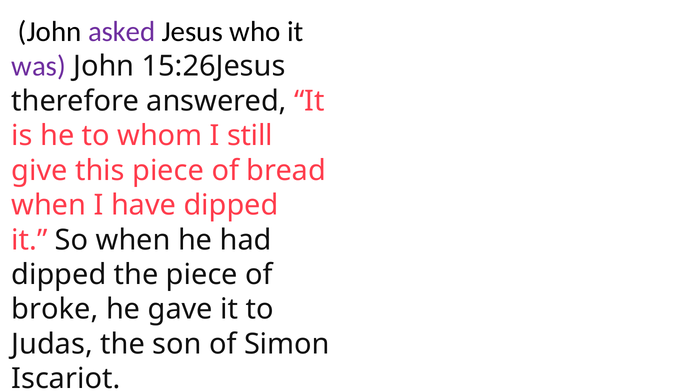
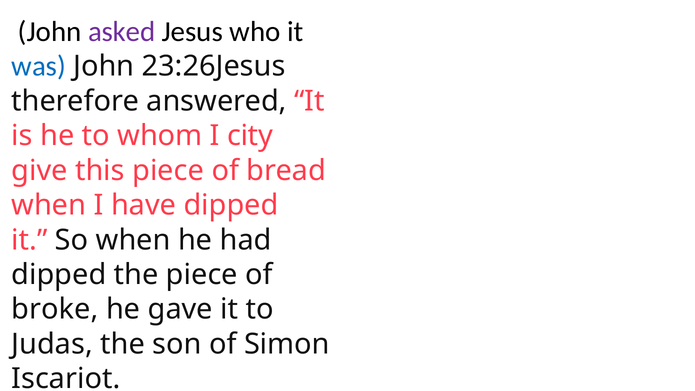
was colour: purple -> blue (39, 66)
15:26Jesus: 15:26Jesus -> 23:26Jesus (214, 66)
still: still -> city (250, 136)
